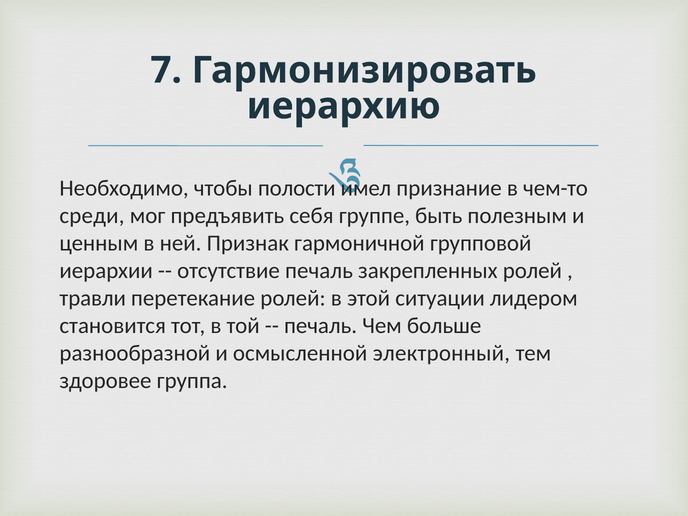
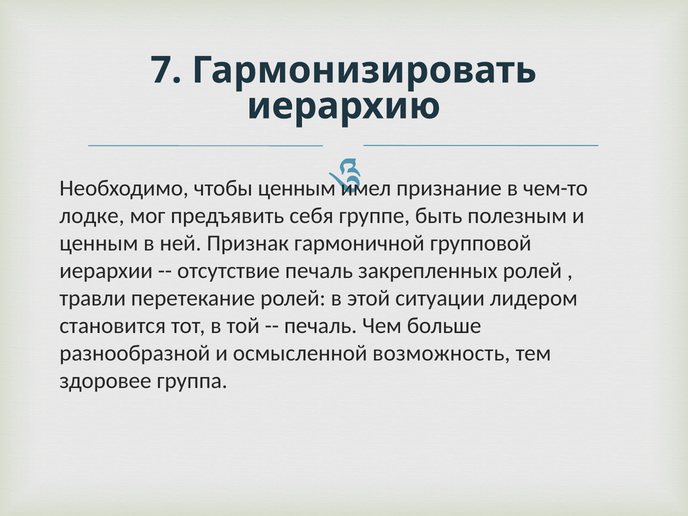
чтобы полости: полости -> ценным (297, 188)
среди: среди -> лодке (92, 215)
электронный: электронный -> возможность (441, 353)
